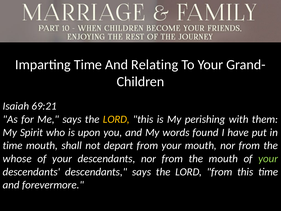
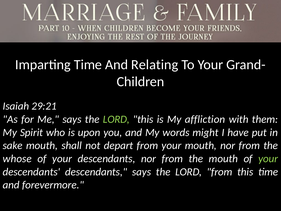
69:21: 69:21 -> 29:21 (44, 106)
LORD colour: yellow -> light green (116, 119)
perishing: perishing -> affliction (205, 119)
found: found -> might (206, 132)
time: time -> sake (13, 145)
